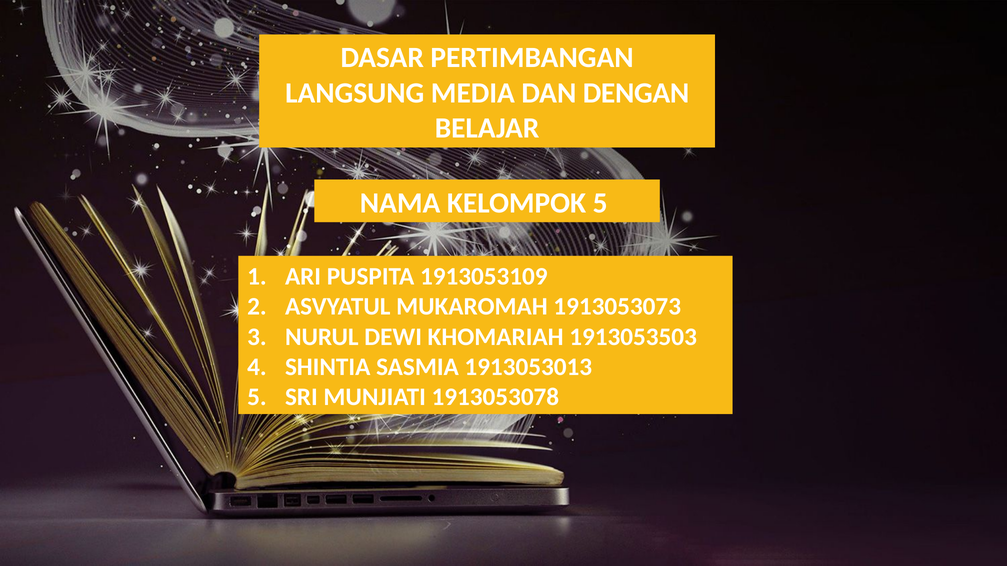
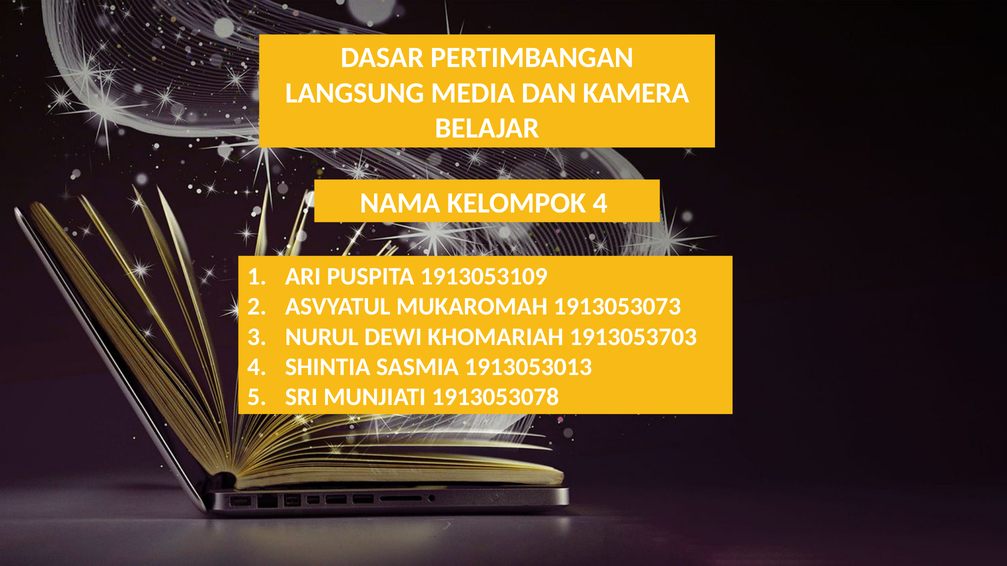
DENGAN: DENGAN -> KAMERA (636, 93)
KELOMPOK 5: 5 -> 4 (600, 203)
1913053503: 1913053503 -> 1913053703 (633, 337)
